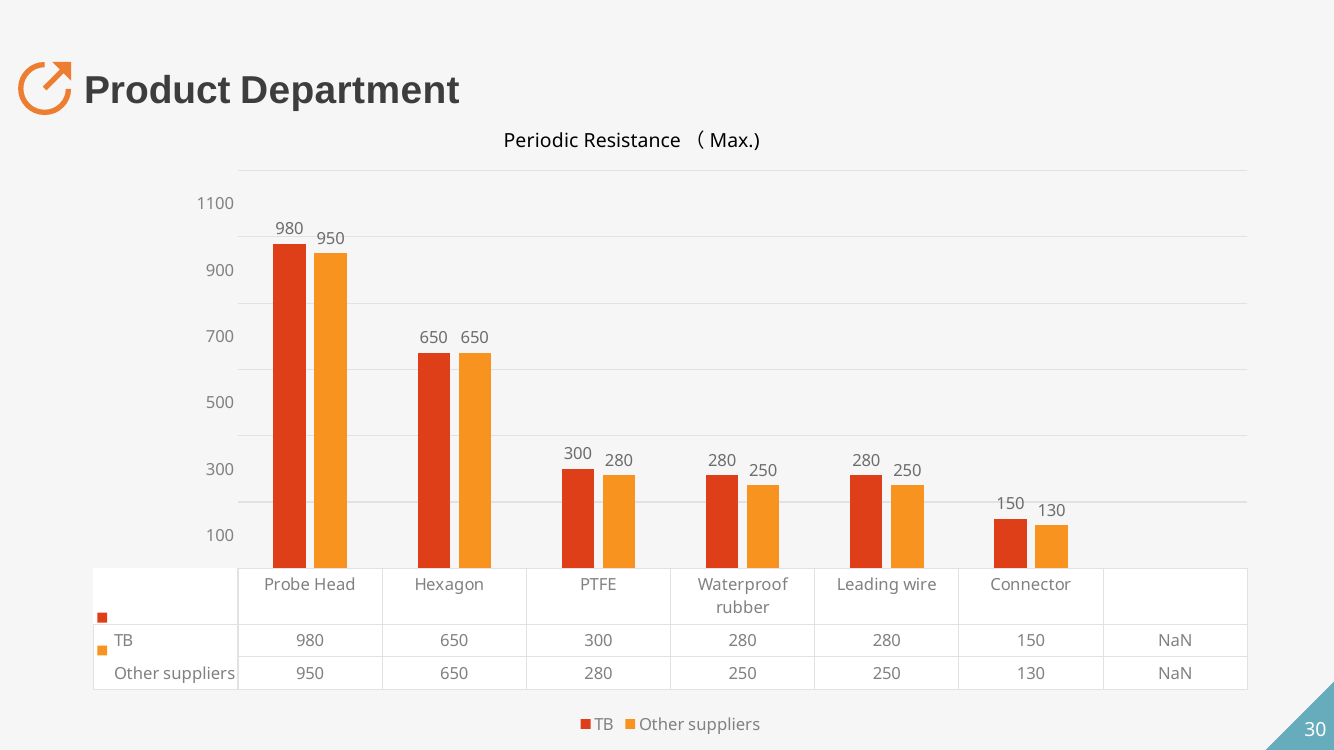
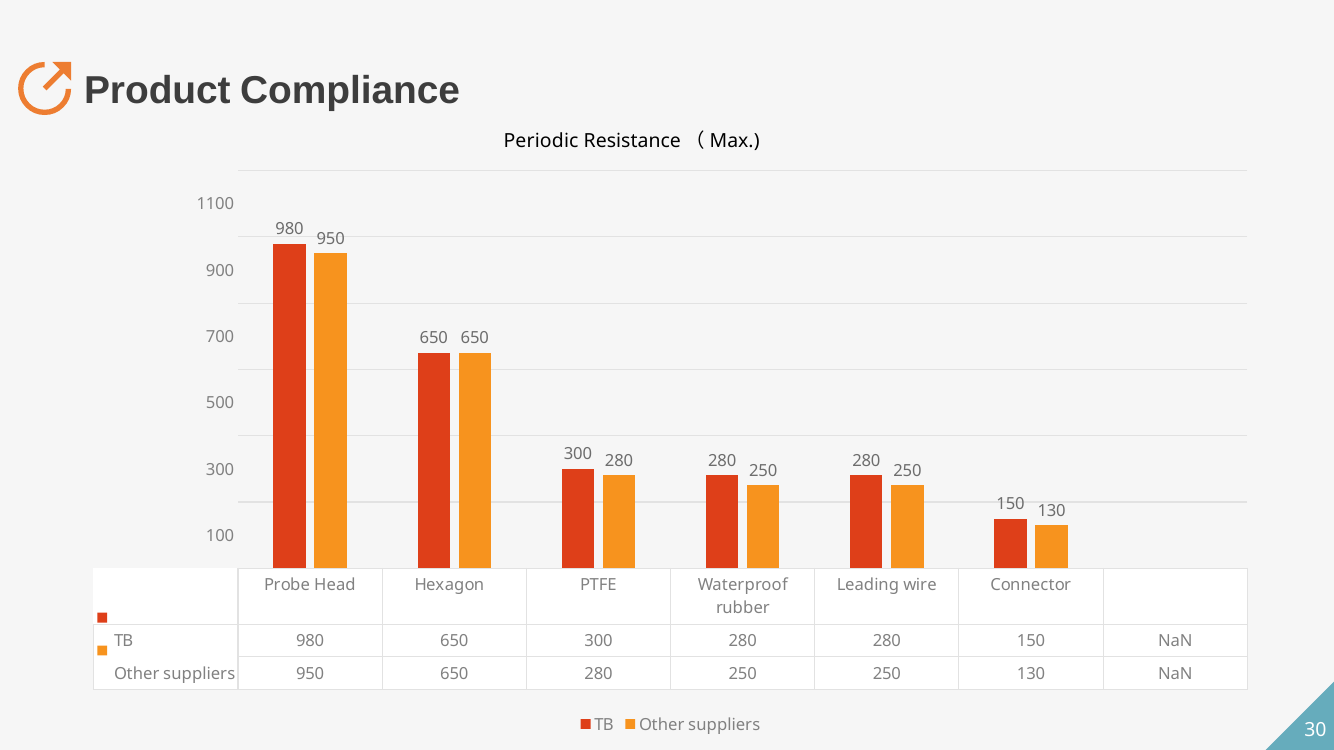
Department: Department -> Compliance (350, 91)
